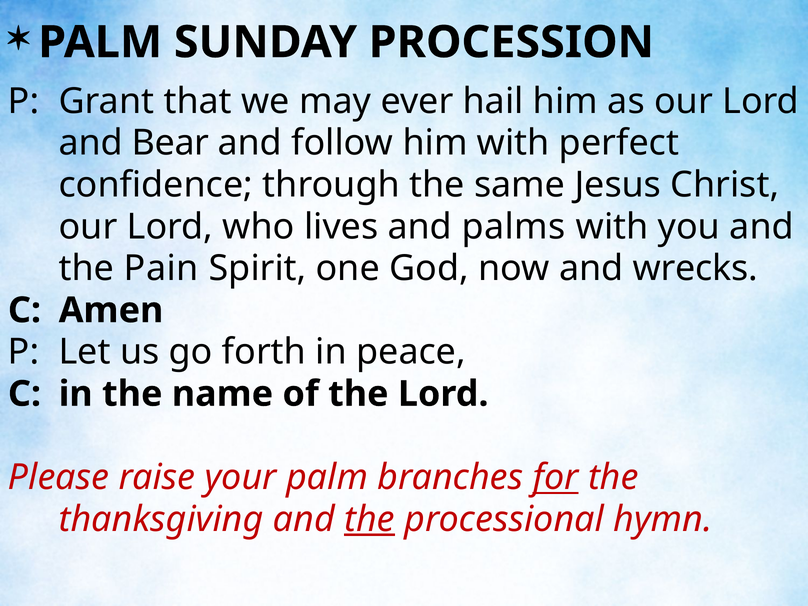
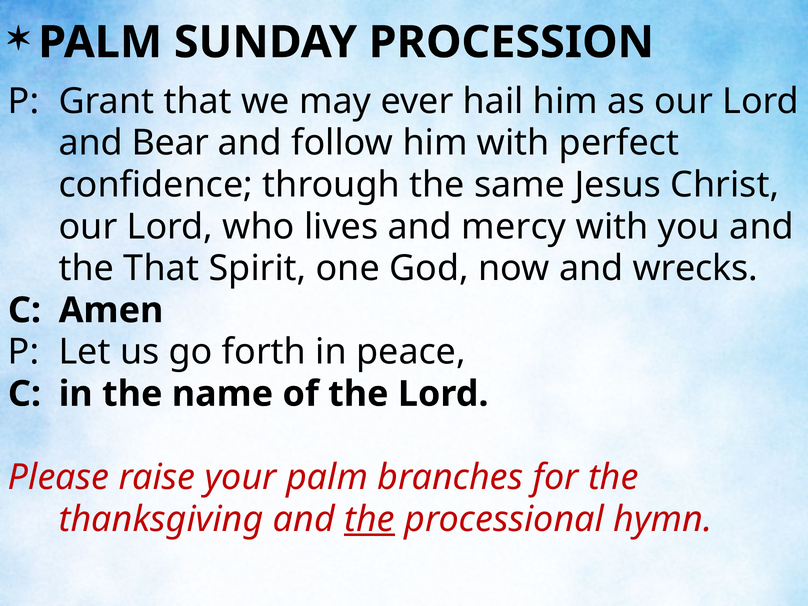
palms: palms -> mercy (514, 227)
the Pain: Pain -> That (161, 269)
for underline: present -> none (556, 478)
